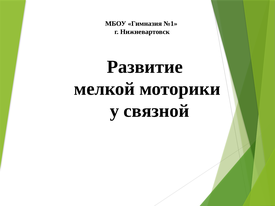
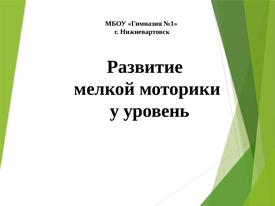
связной: связной -> уровень (156, 111)
